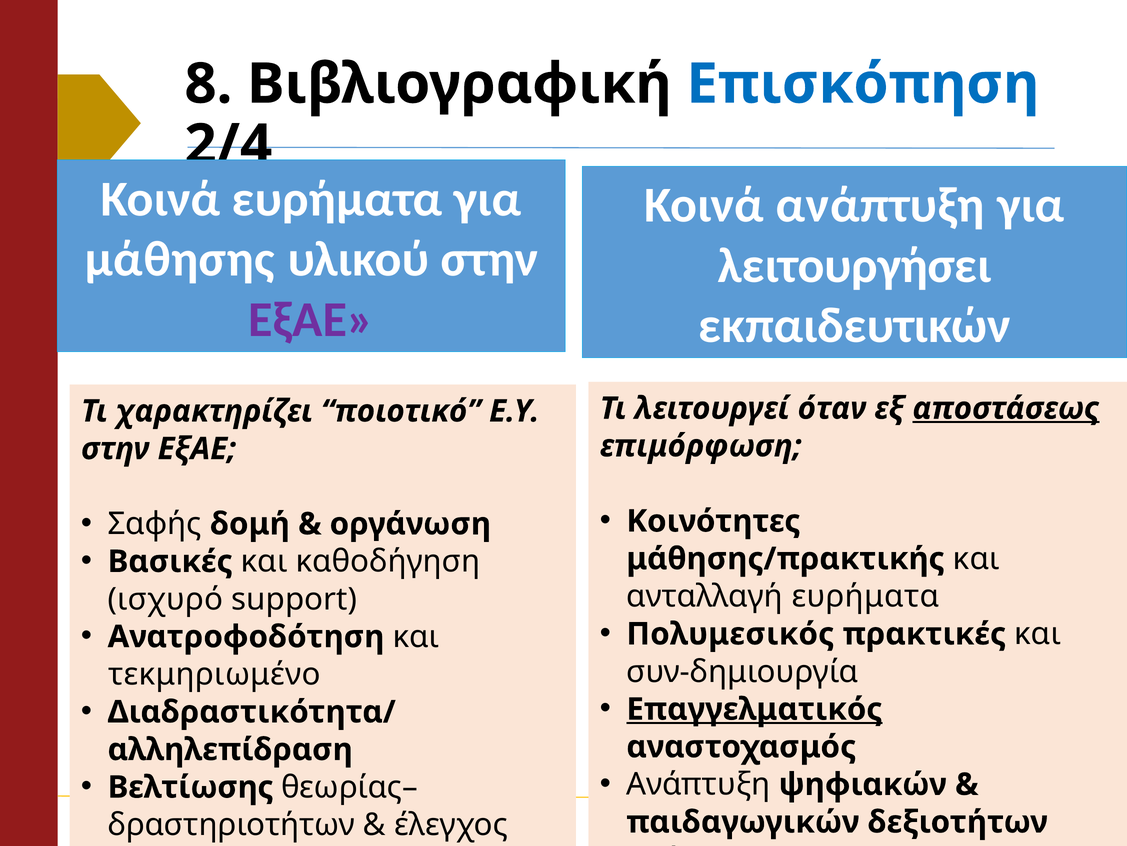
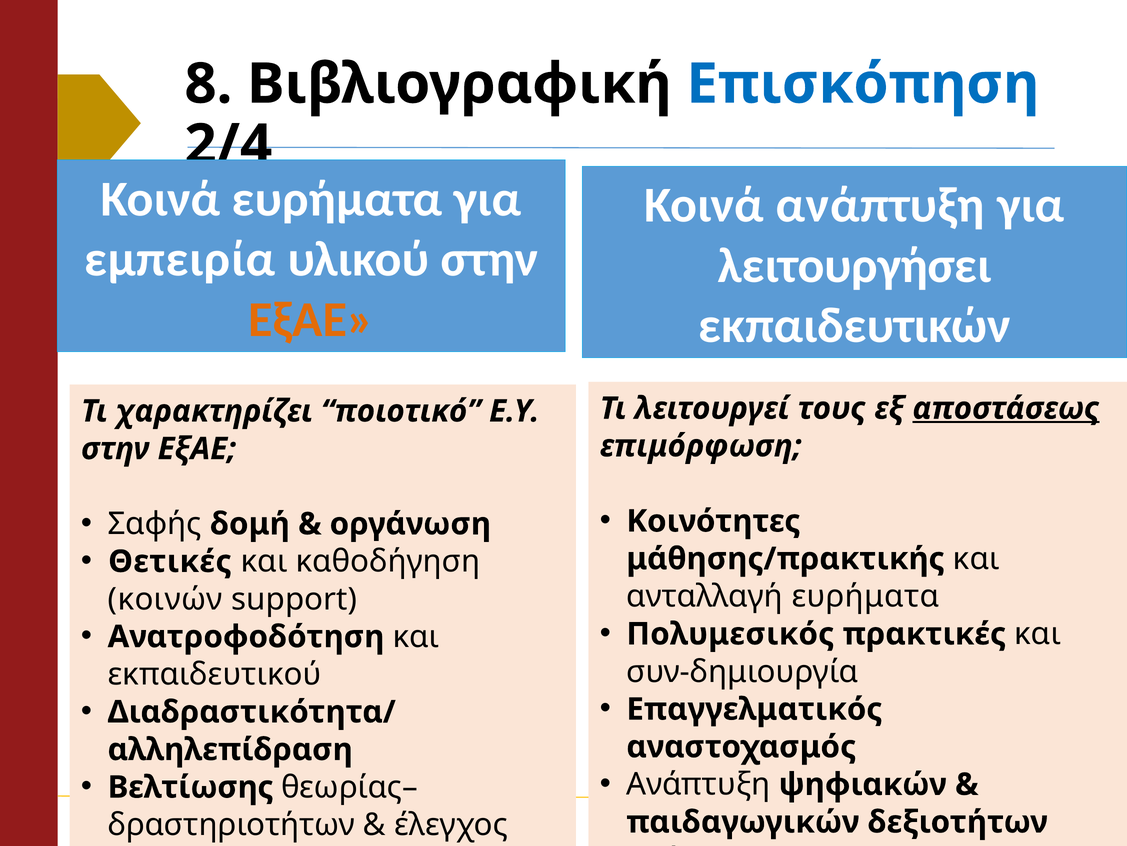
μάθησης: μάθησης -> εμπειρία (180, 259)
ΕξΑΕ colour: purple -> orange (311, 319)
όταν: όταν -> τους (832, 408)
Βασικές: Βασικές -> Θετικές (170, 561)
ισχυρό: ισχυρό -> κοινών (165, 599)
τεκμηριωμένο: τεκμηριωμένο -> εκπαιδευτικού (215, 674)
Επαγγελματικός underline: present -> none (754, 709)
